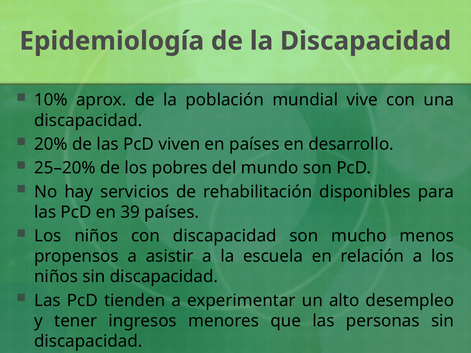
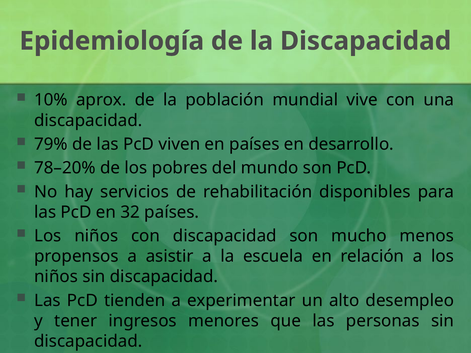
20%: 20% -> 79% (51, 144)
25–20%: 25–20% -> 78–20% (65, 168)
39: 39 -> 32 (130, 212)
